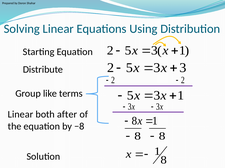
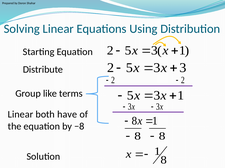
after: after -> have (67, 115)
